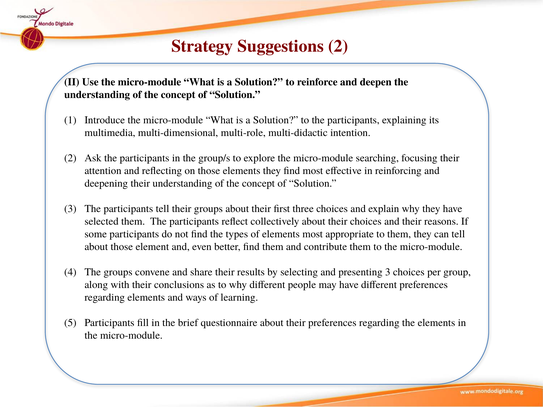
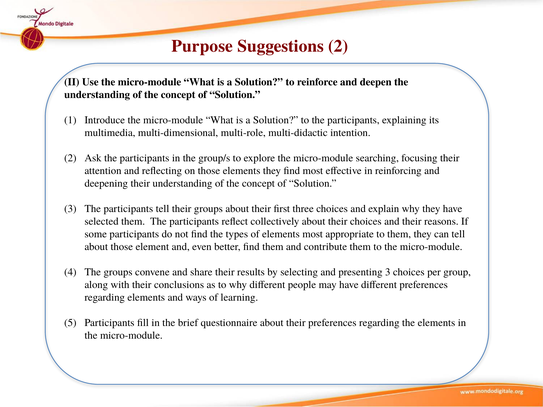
Strategy: Strategy -> Purpose (202, 46)
